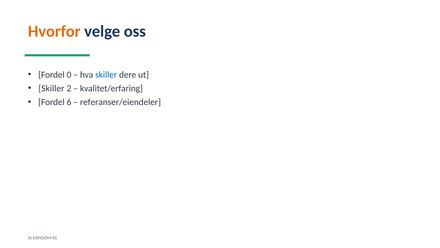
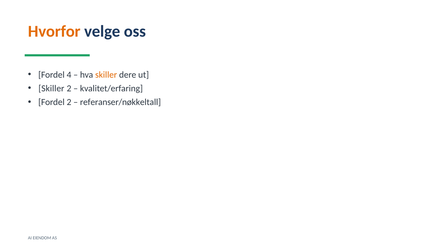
0: 0 -> 4 (69, 75)
skiller colour: blue -> orange (106, 75)
Fordel 6: 6 -> 2 (69, 102)
referanser/eiendeler: referanser/eiendeler -> referanser/nøkkeltall (120, 102)
